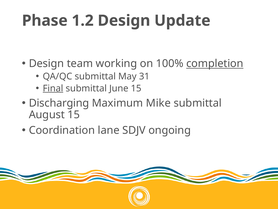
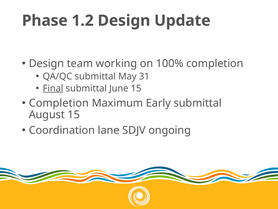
completion underline: present -> none (215, 63)
Discharging: Discharging -> Completion (59, 103)
Mike: Mike -> Early (158, 103)
